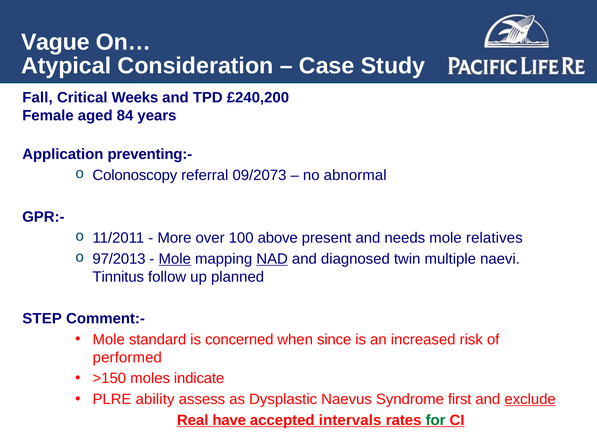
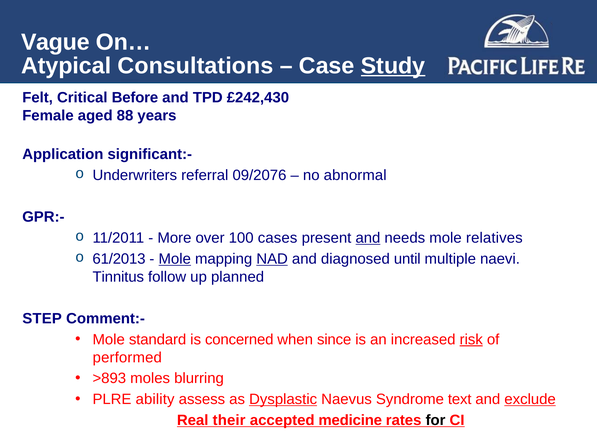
Consideration: Consideration -> Consultations (195, 66)
Study underline: none -> present (393, 66)
Fall: Fall -> Felt (38, 98)
Weeks: Weeks -> Before (135, 98)
£240,200: £240,200 -> £242,430 (258, 98)
84: 84 -> 88 (125, 115)
preventing:-: preventing:- -> significant:- (150, 154)
Colonoscopy: Colonoscopy -> Underwriters (135, 175)
09/2073: 09/2073 -> 09/2076 (259, 175)
above: above -> cases (278, 238)
and underline: none -> present (368, 238)
97/2013: 97/2013 -> 61/2013 (119, 259)
twin: twin -> until (407, 259)
risk underline: none -> present (471, 339)
>150: >150 -> >893 (109, 378)
indicate: indicate -> blurring (199, 378)
Dysplastic underline: none -> present (283, 399)
first: first -> text (460, 399)
have: have -> their (229, 420)
intervals: intervals -> medicine (350, 420)
for colour: green -> black (436, 420)
